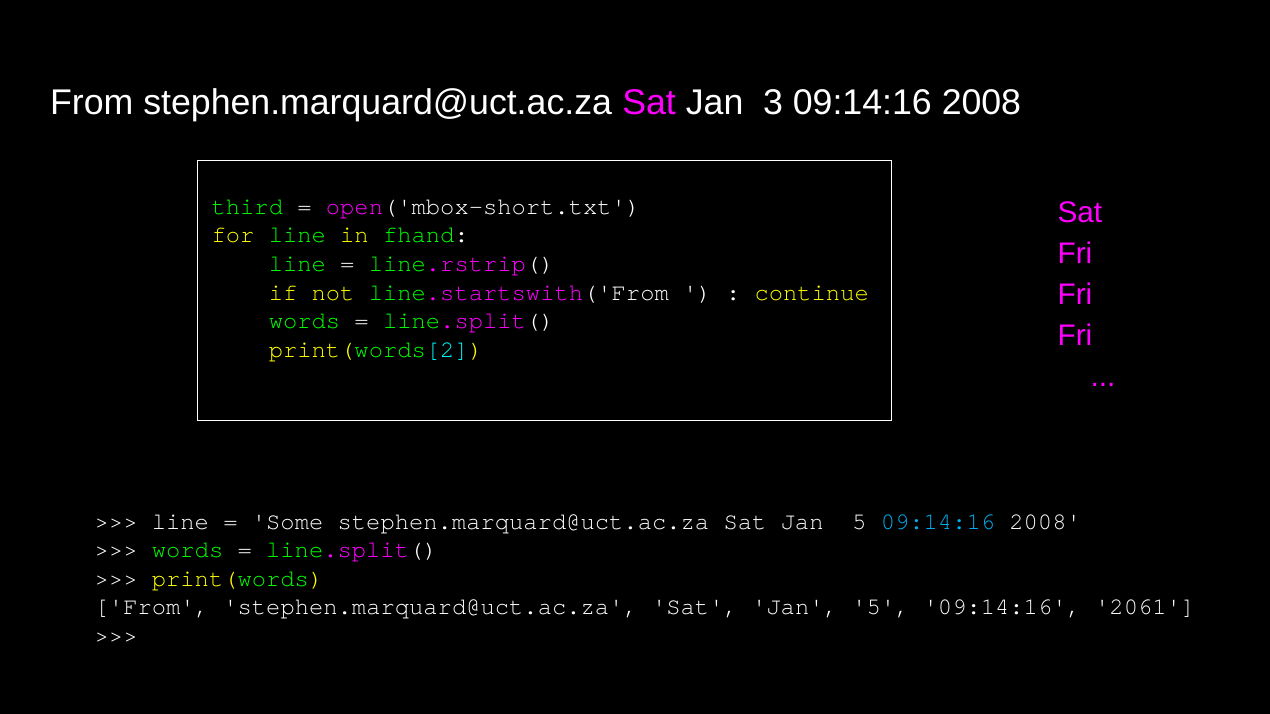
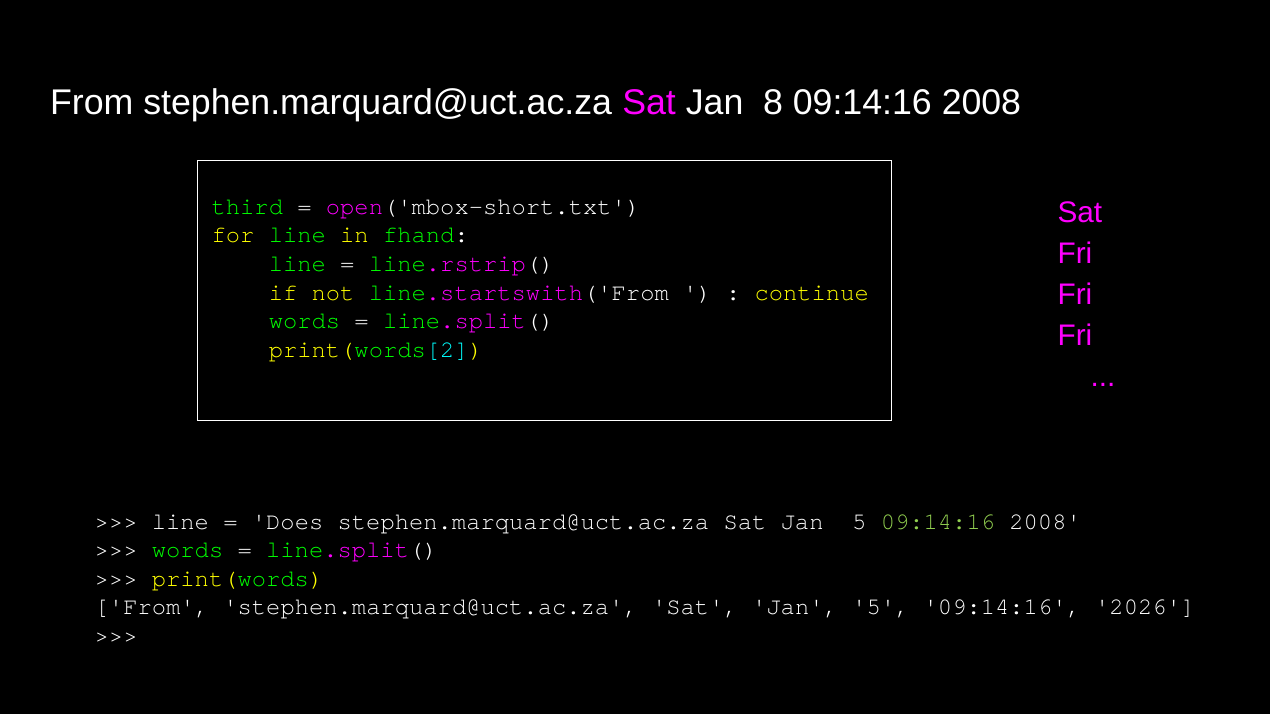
3: 3 -> 8 (773, 103)
Some: Some -> Does (288, 521)
09:14:16 colour: light blue -> light green (938, 521)
2061: 2061 -> 2026 (1145, 607)
